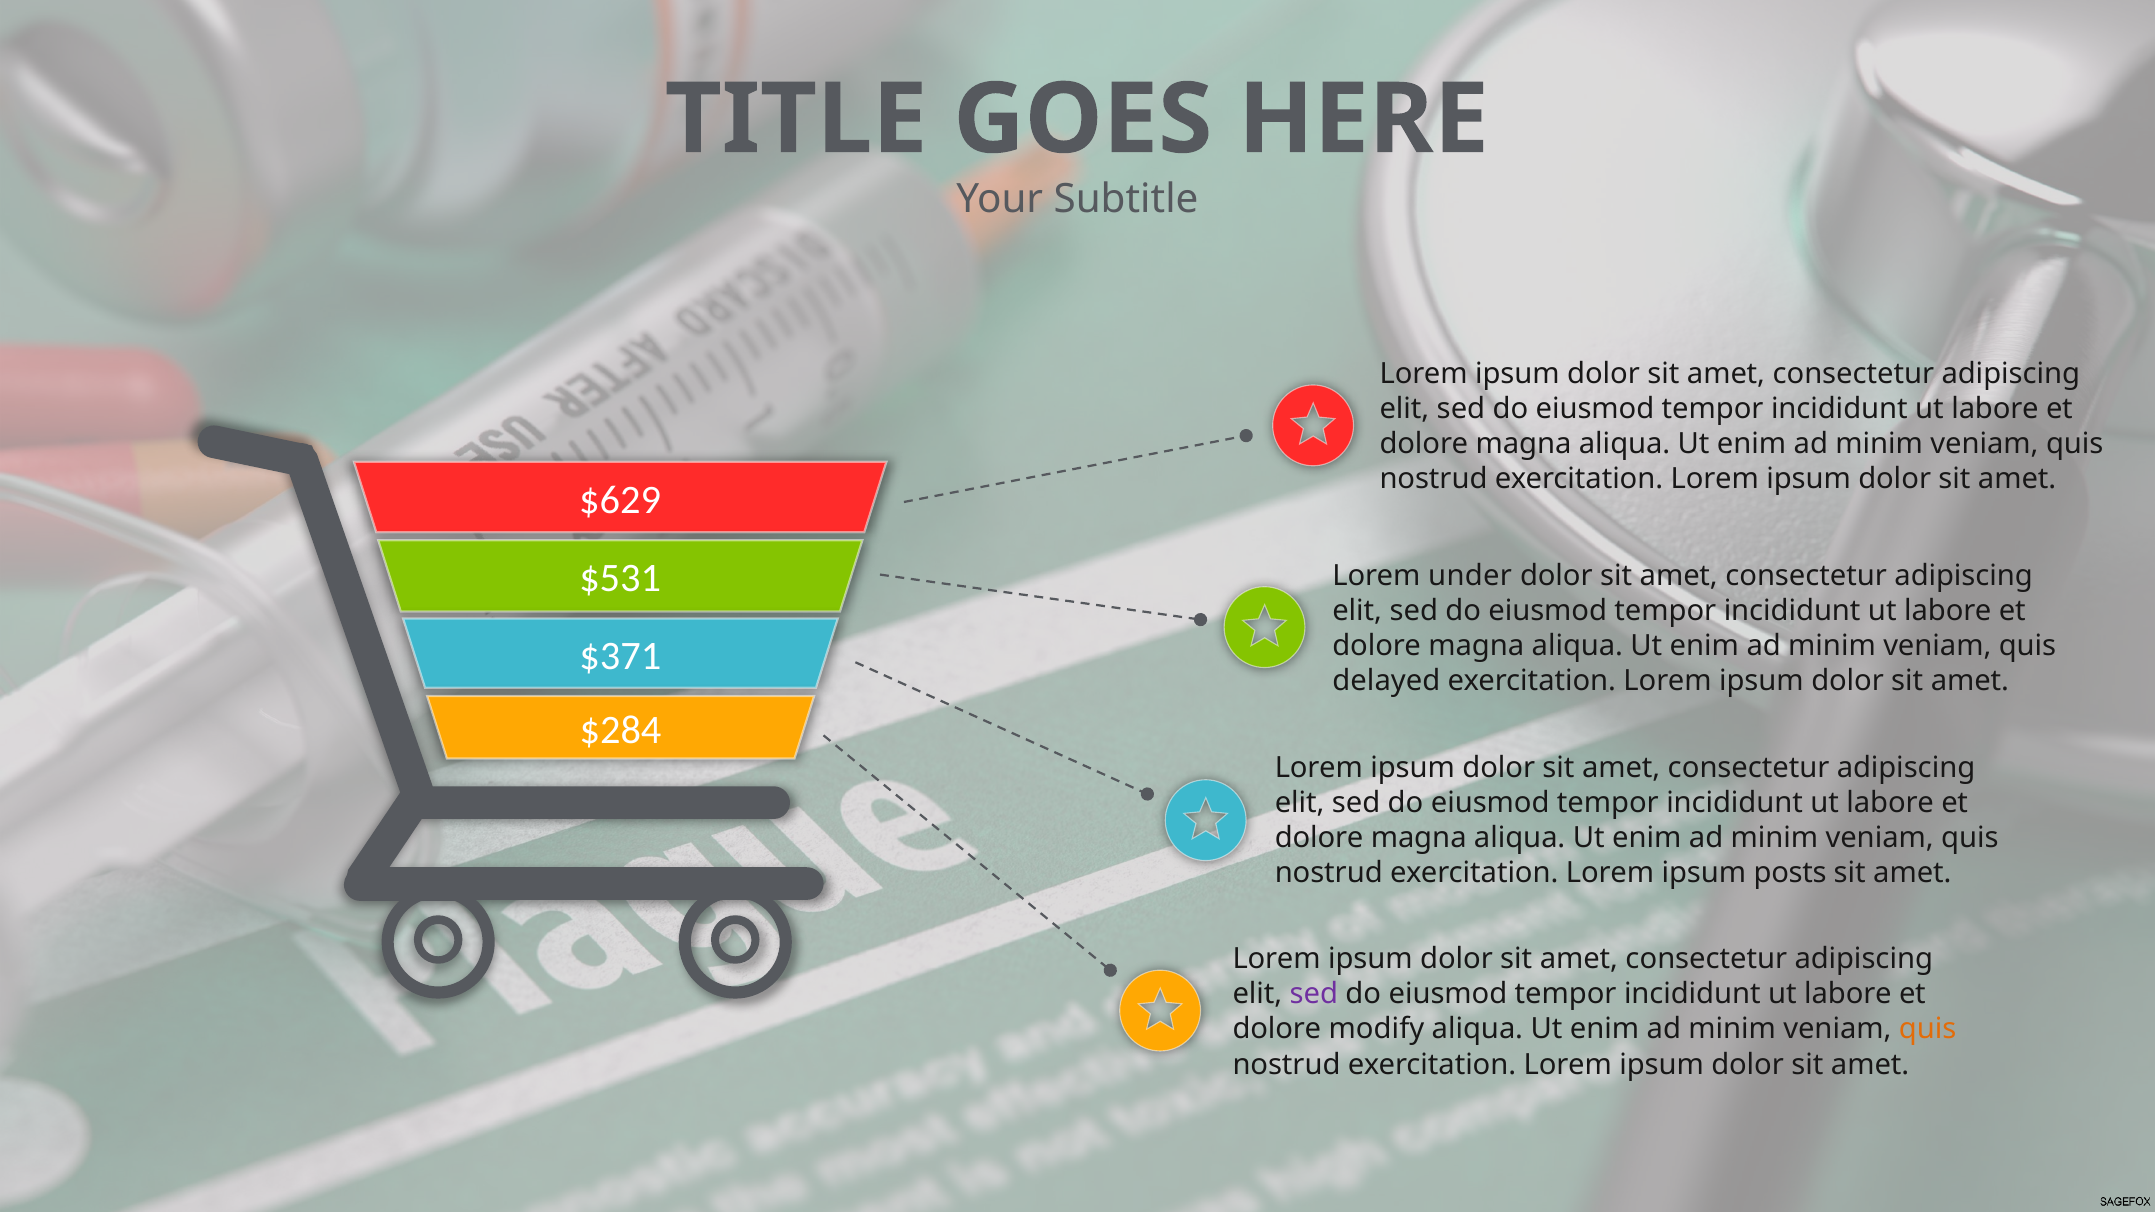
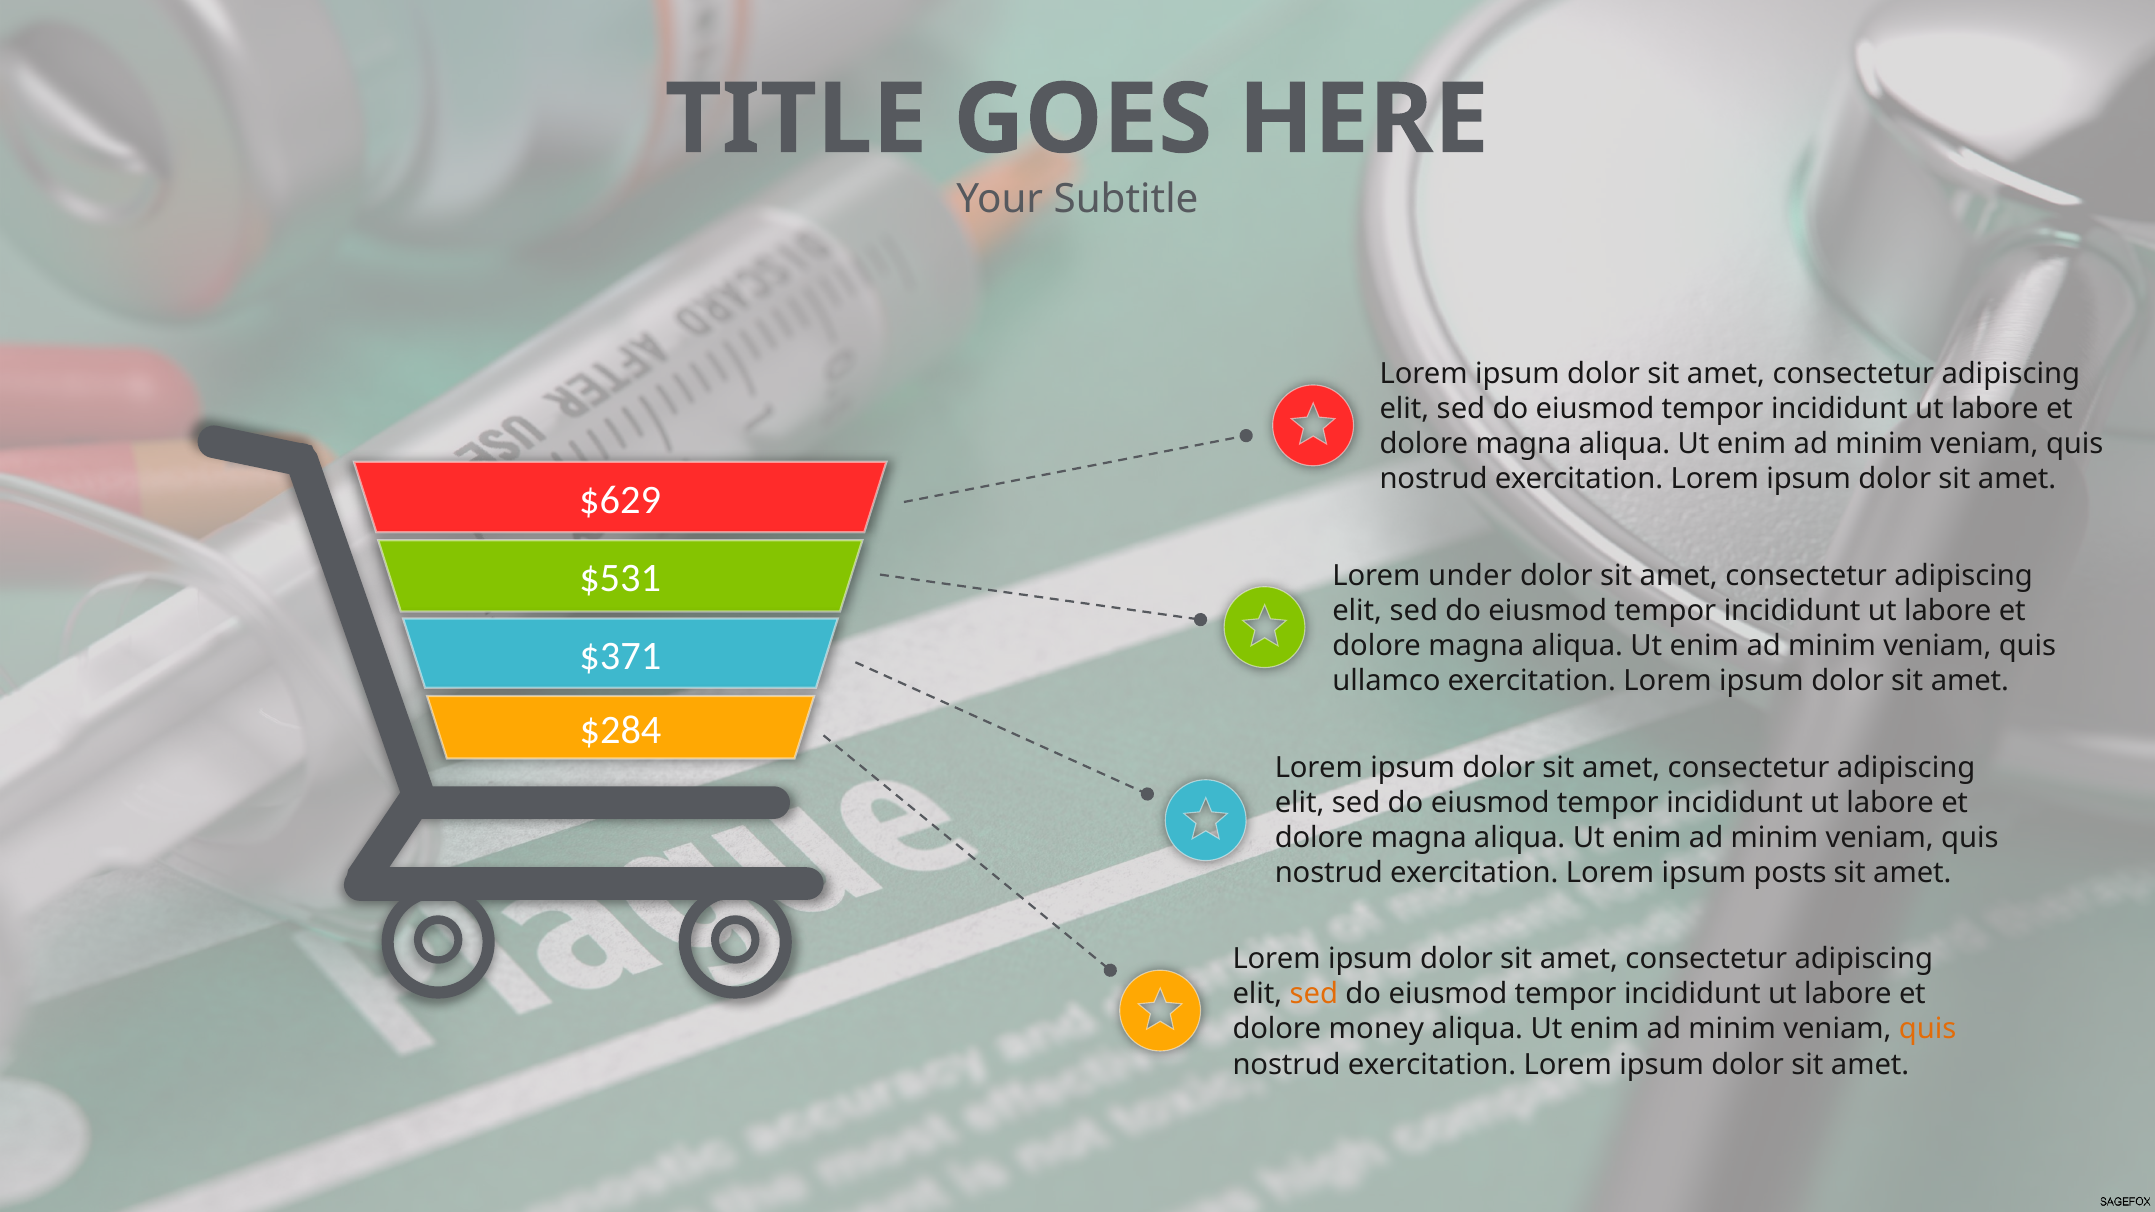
delayed: delayed -> ullamco (1386, 681)
sed colour: purple -> orange (1314, 994)
modify: modify -> money (1376, 1029)
